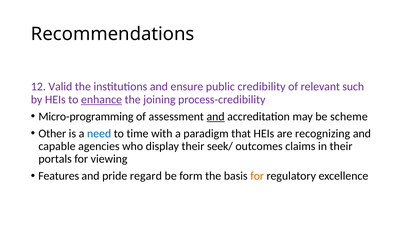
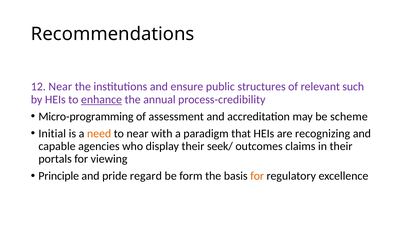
12 Valid: Valid -> Near (60, 87)
credibility: credibility -> structures (262, 87)
joining: joining -> annual (159, 99)
and underline: present -> none (216, 116)
Other: Other -> Initial (52, 133)
need colour: blue -> orange (99, 133)
to time: time -> near (137, 133)
Features: Features -> Principle (59, 176)
